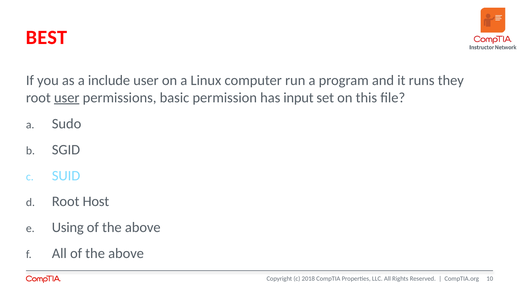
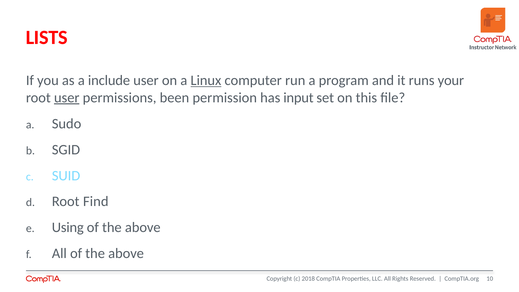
BEST: BEST -> LISTS (47, 37)
Linux underline: none -> present (206, 80)
they: they -> your (451, 80)
basic: basic -> been (174, 98)
Host: Host -> Find (96, 201)
